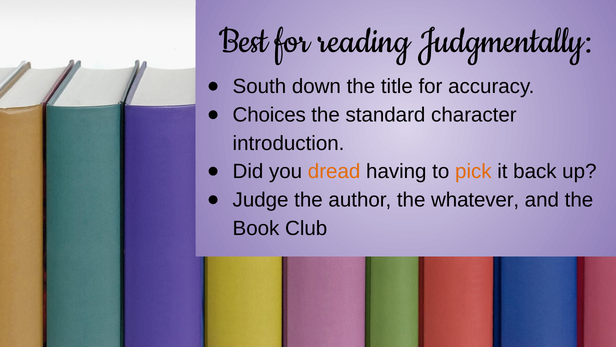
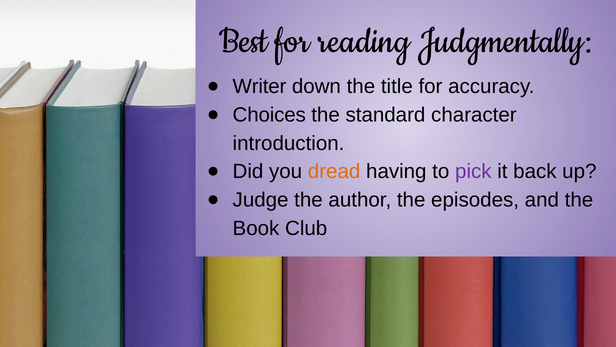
South: South -> Writer (260, 86)
pick colour: orange -> purple (473, 171)
whatever: whatever -> episodes (475, 200)
